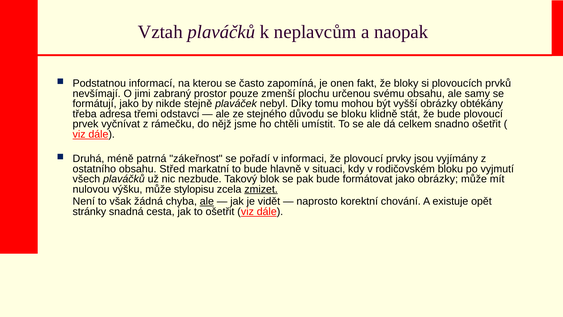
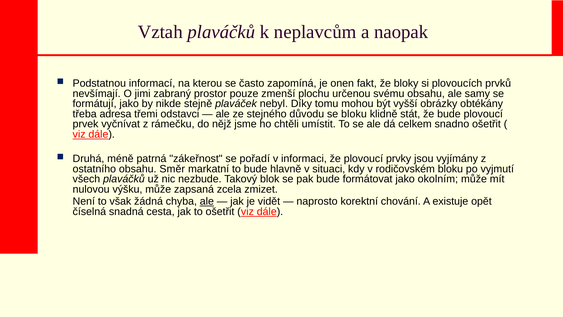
Střed: Střed -> Směr (172, 169)
jako obrázky: obrázky -> okolním (438, 179)
stylopisu: stylopisu -> zapsaná (194, 189)
zmizet underline: present -> none (261, 189)
stránky: stránky -> číselná (89, 211)
